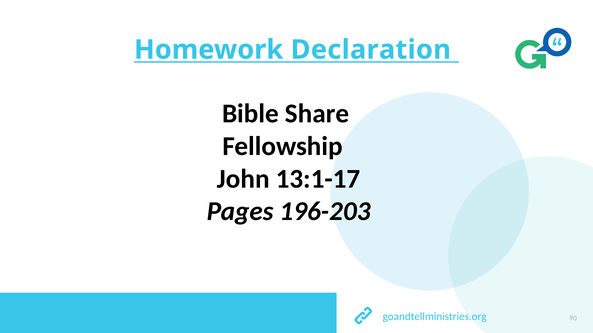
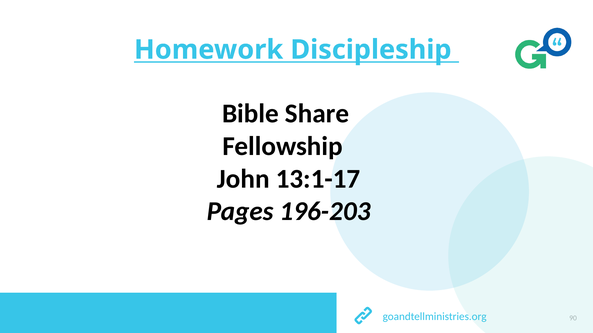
Declaration: Declaration -> Discipleship (371, 50)
